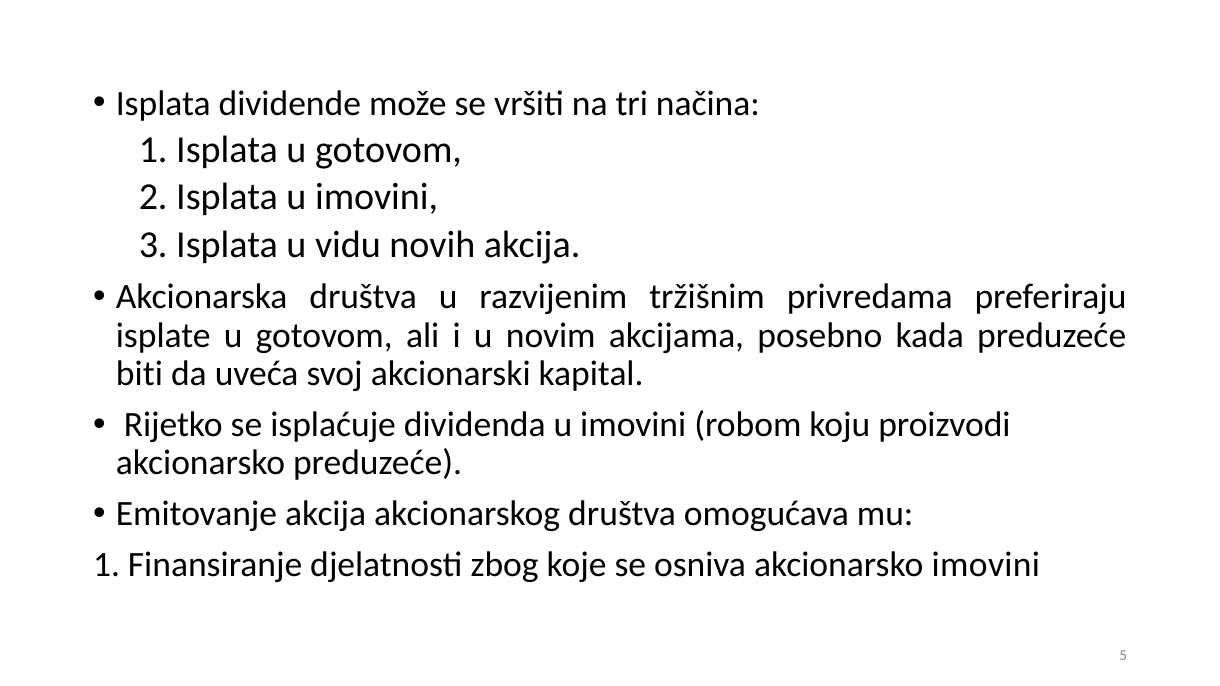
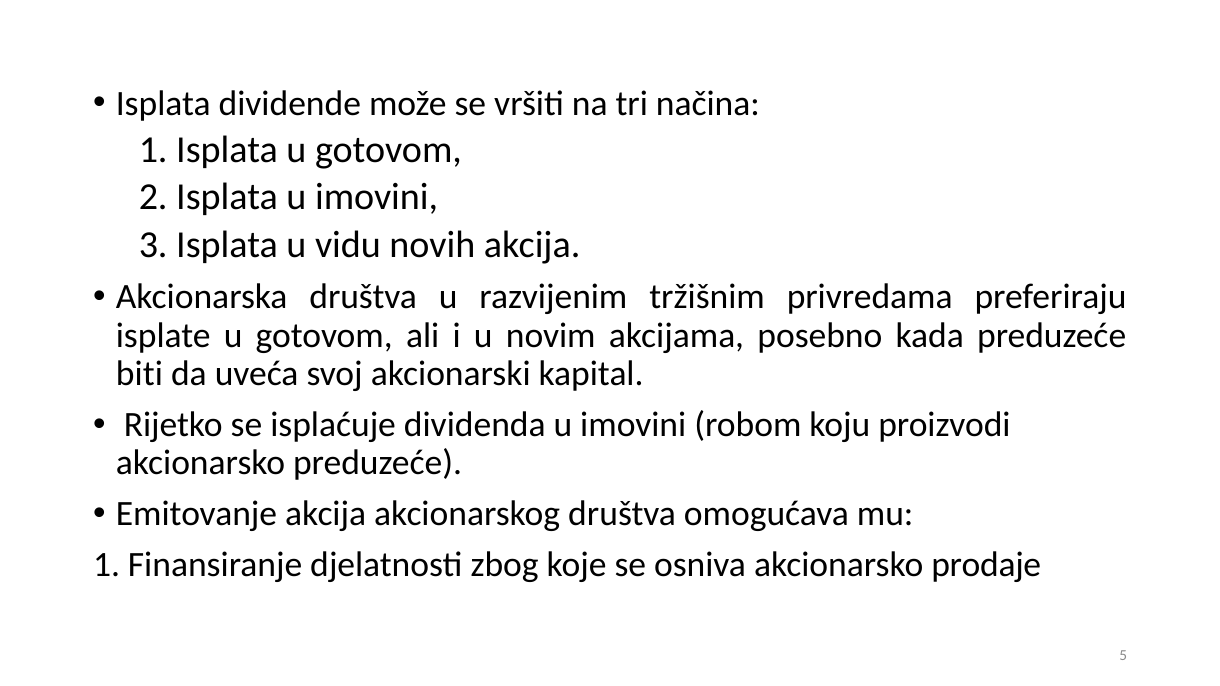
akcionarsko imovini: imovini -> prodaje (986, 565)
